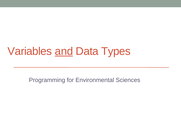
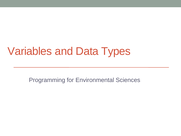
and underline: present -> none (64, 51)
